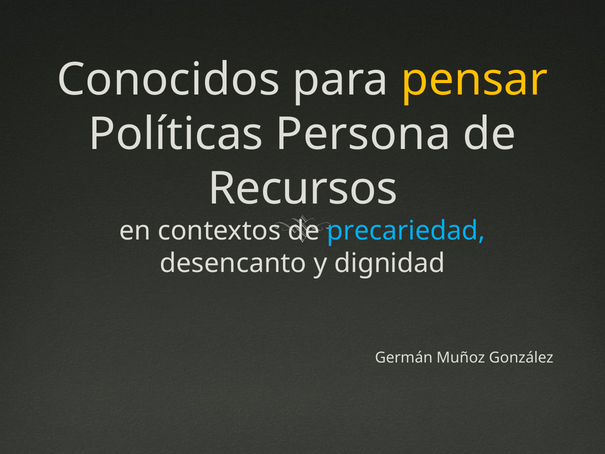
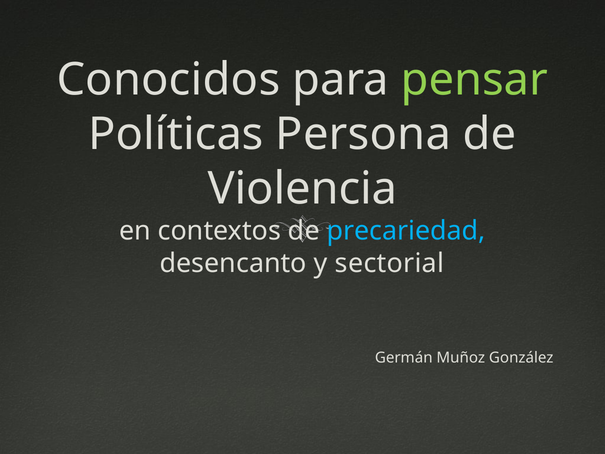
pensar colour: yellow -> light green (474, 80)
Recursos: Recursos -> Violencia (303, 189)
dignidad: dignidad -> sectorial (390, 263)
